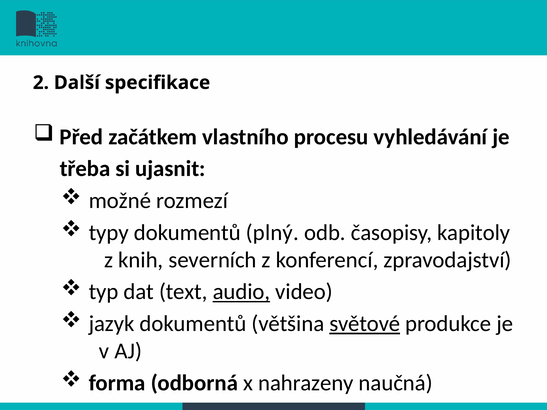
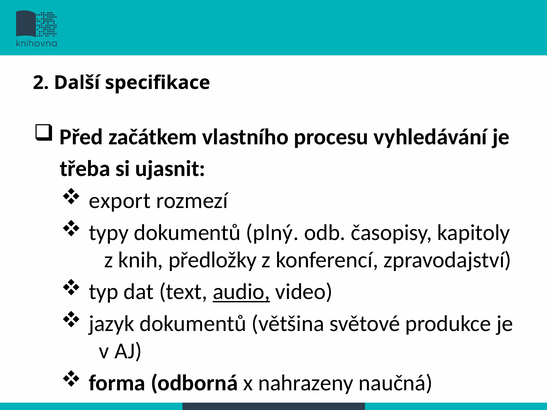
možné: možné -> export (120, 201)
severních: severních -> předložky (213, 260)
světové underline: present -> none (365, 324)
